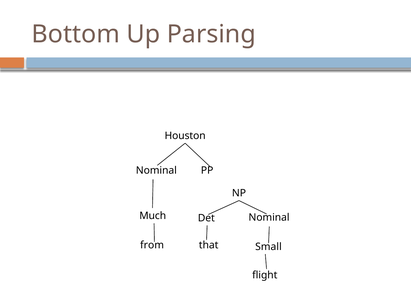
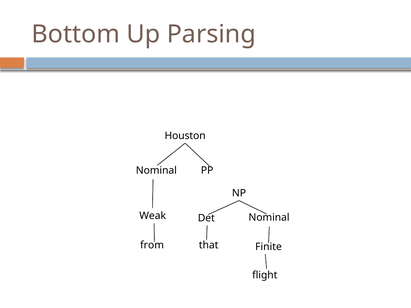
Much: Much -> Weak (153, 216)
Small: Small -> Finite (268, 247)
